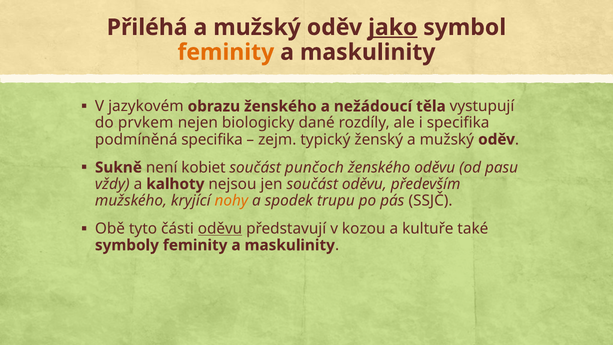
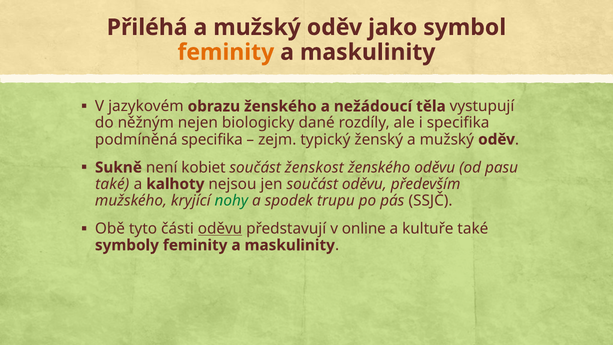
jako underline: present -> none (393, 27)
prvkem: prvkem -> něžným (146, 123)
punčoch: punčoch -> ženskost (314, 167)
vždy: vždy -> také (112, 184)
nohy colour: orange -> green (231, 201)
kozou: kozou -> online (364, 229)
